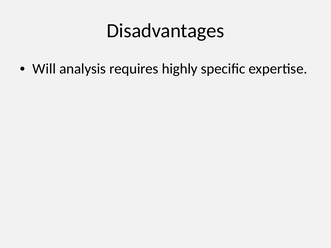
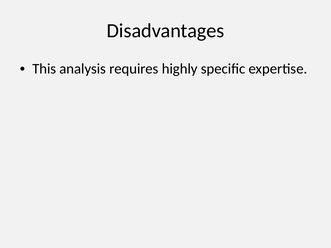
Will: Will -> This (44, 69)
